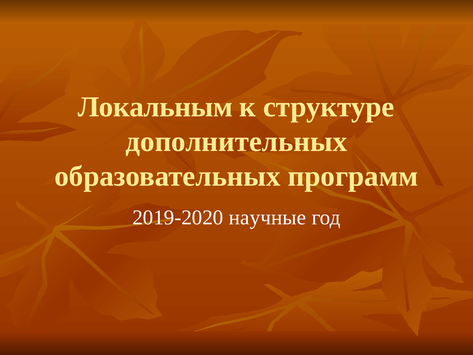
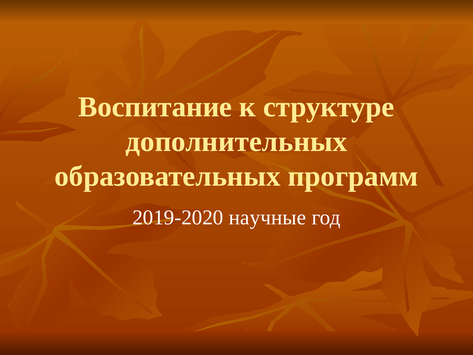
Локальным: Локальным -> Воспитание (155, 107)
